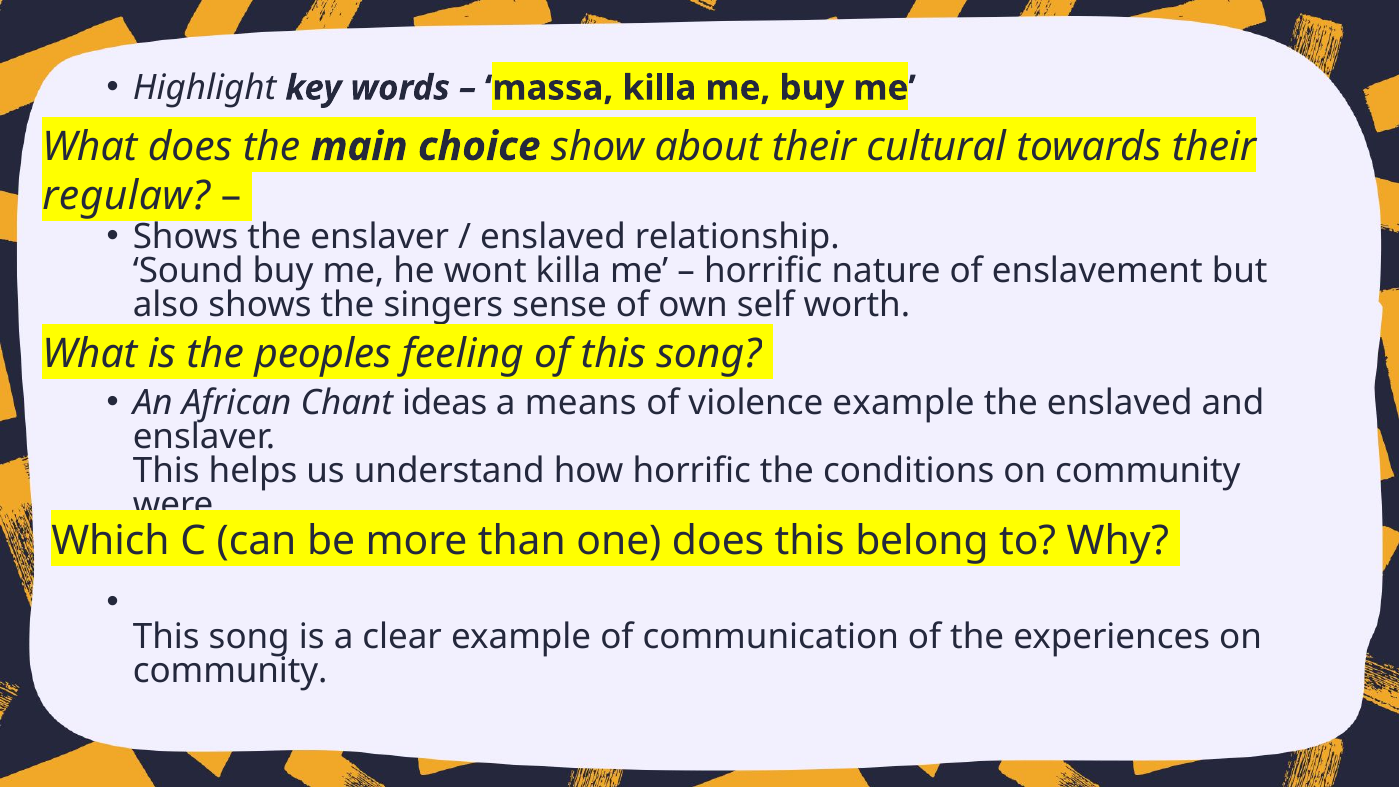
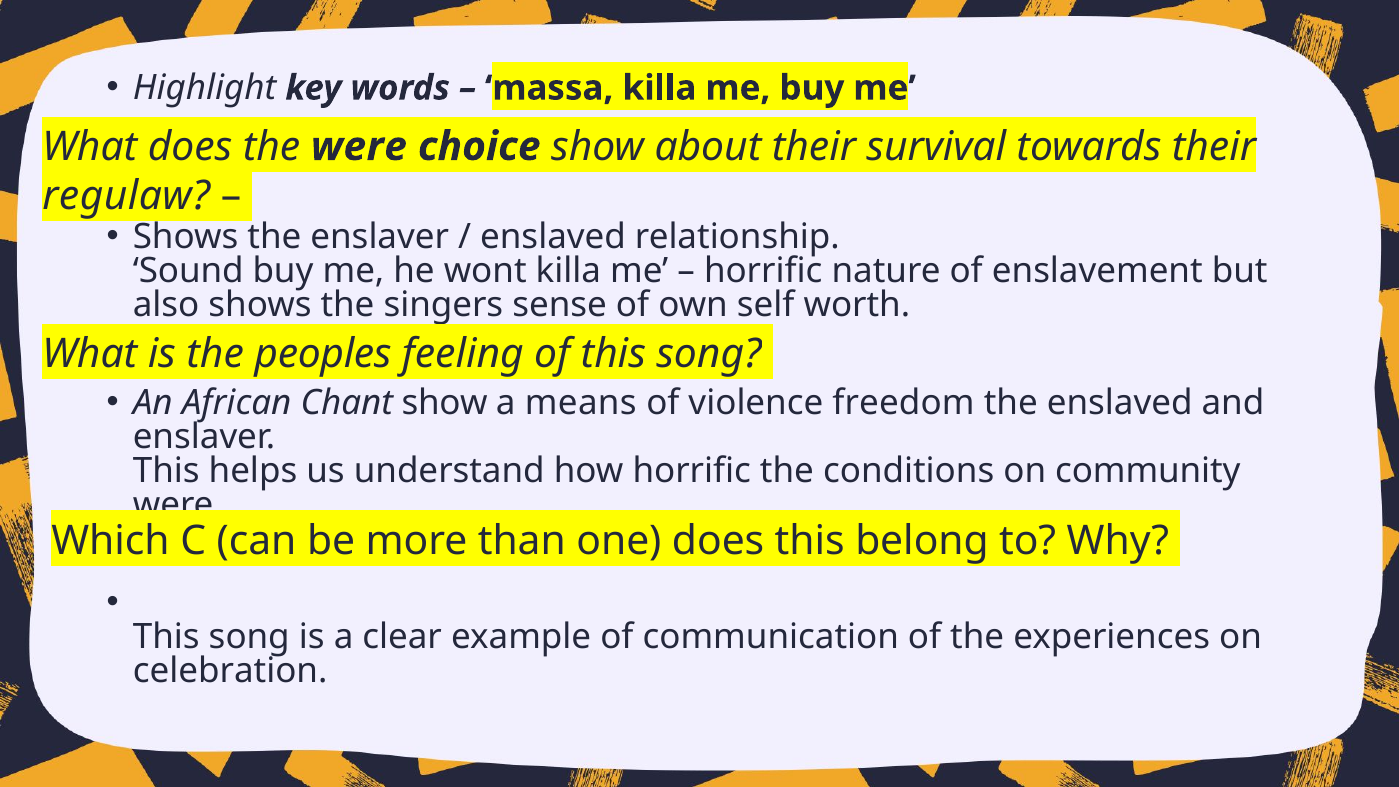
the main: main -> were (359, 147)
cultural: cultural -> survival (936, 147)
Chant ideas: ideas -> show (445, 403)
violence example: example -> freedom (903, 403)
community: community -> celebration (230, 671)
